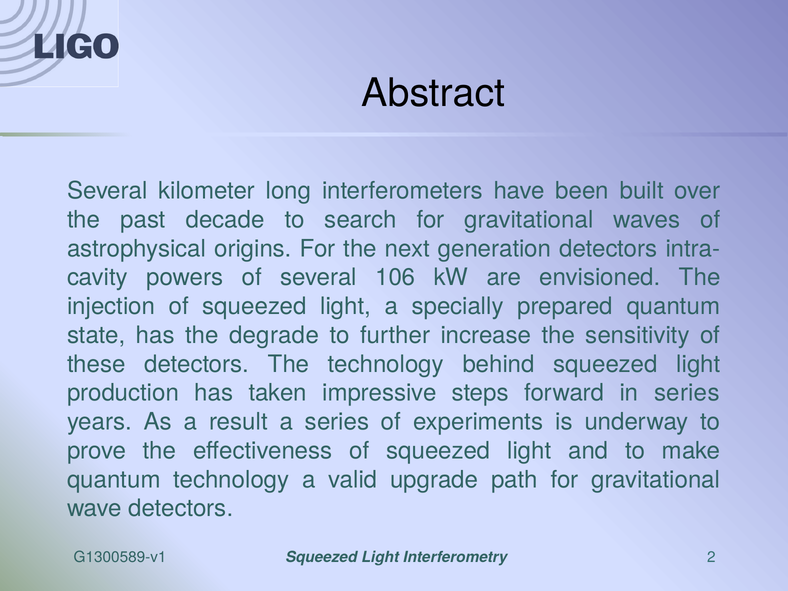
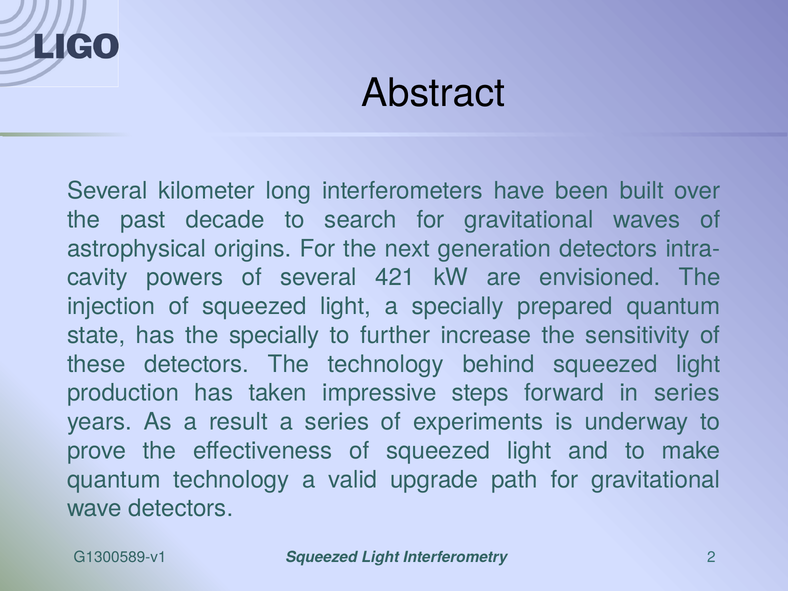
106: 106 -> 421 (395, 277)
the degrade: degrade -> specially (274, 335)
